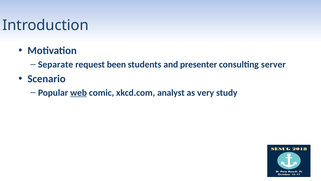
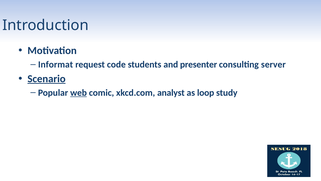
Separate: Separate -> Informat (56, 64)
been: been -> code (116, 64)
Scenario underline: none -> present (47, 79)
very: very -> loop (206, 92)
